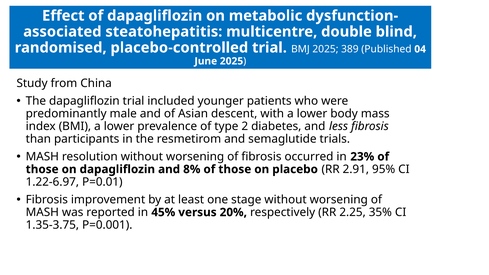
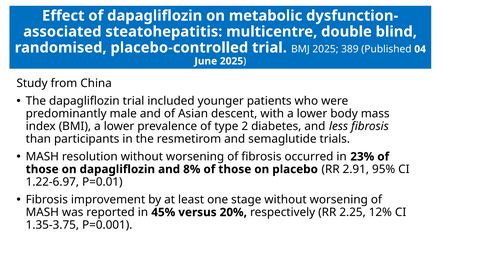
35%: 35% -> 12% (380, 212)
